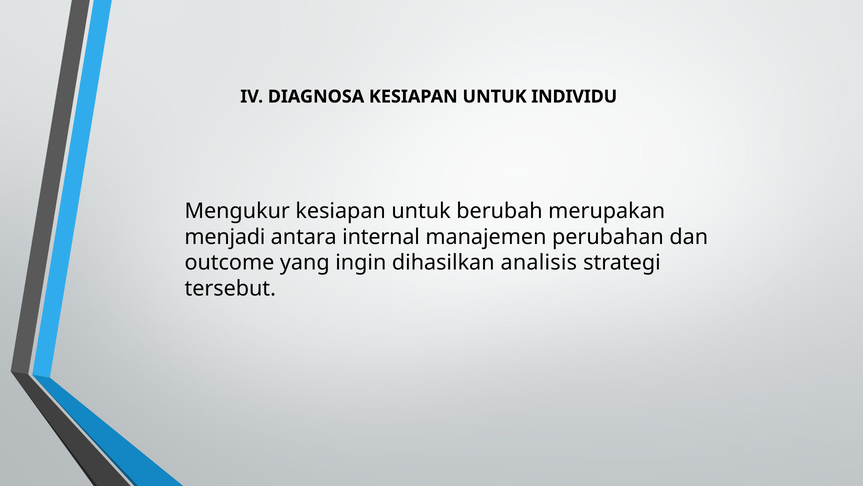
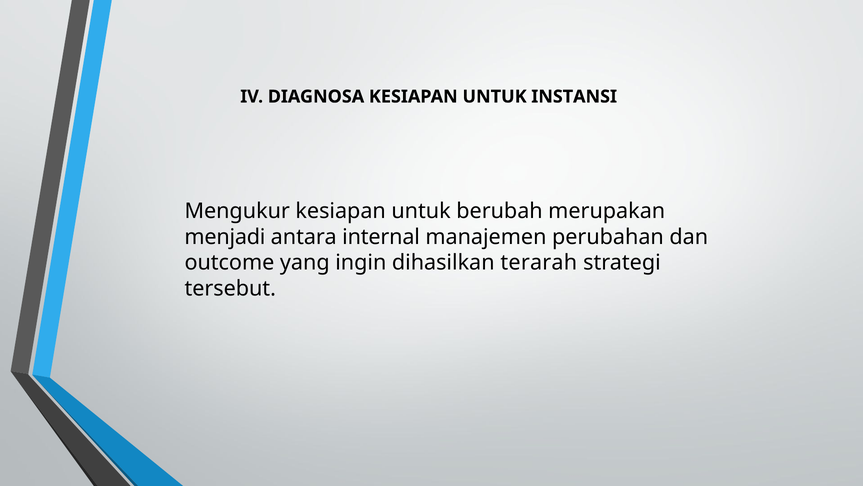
INDIVIDU: INDIVIDU -> INSTANSI (574, 97)
analisis: analisis -> terarah (539, 263)
